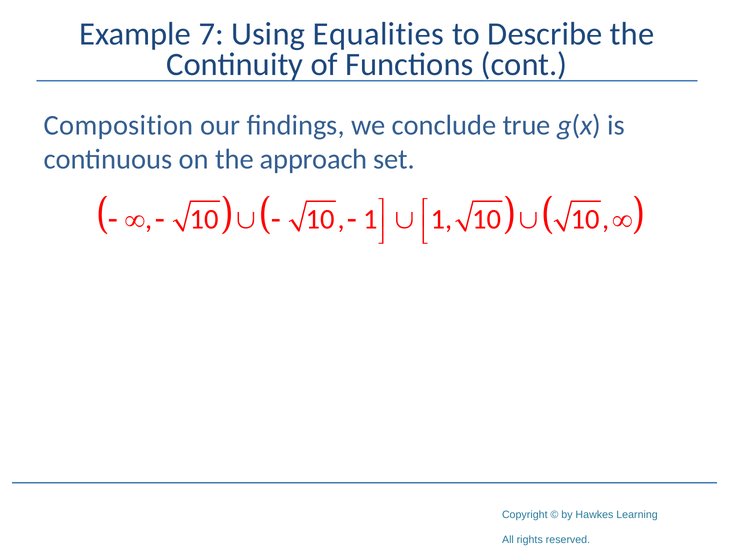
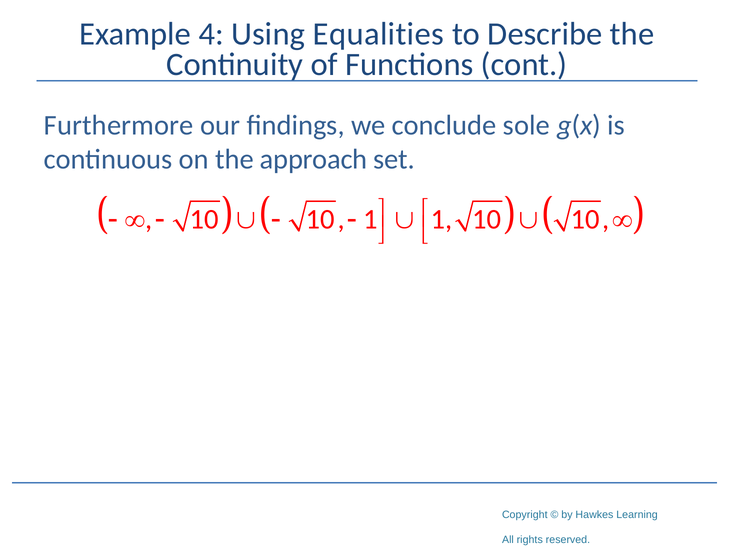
7: 7 -> 4 (211, 34)
Composition: Composition -> Furthermore (119, 125)
true: true -> sole (526, 125)
